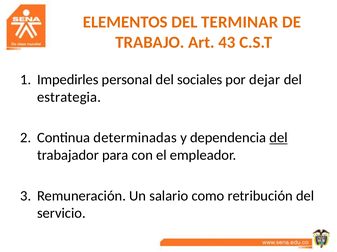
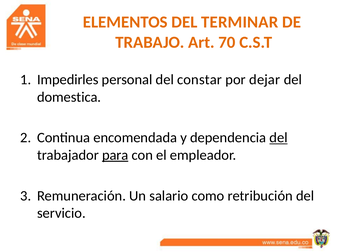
43: 43 -> 70 (227, 42)
sociales: sociales -> constar (200, 80)
estrategia: estrategia -> domestica (69, 97)
determinadas: determinadas -> encomendada (135, 138)
para underline: none -> present (115, 156)
